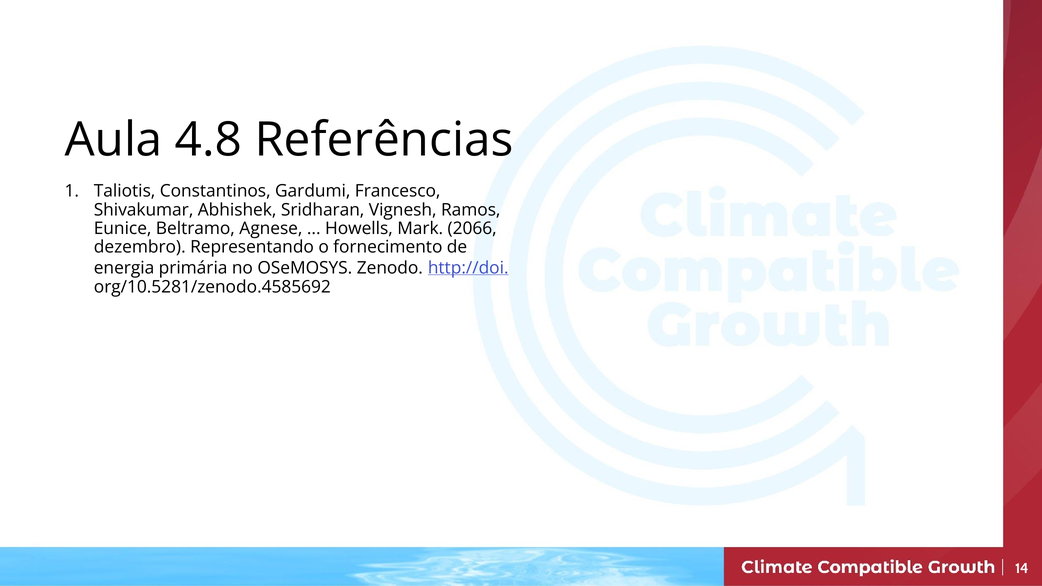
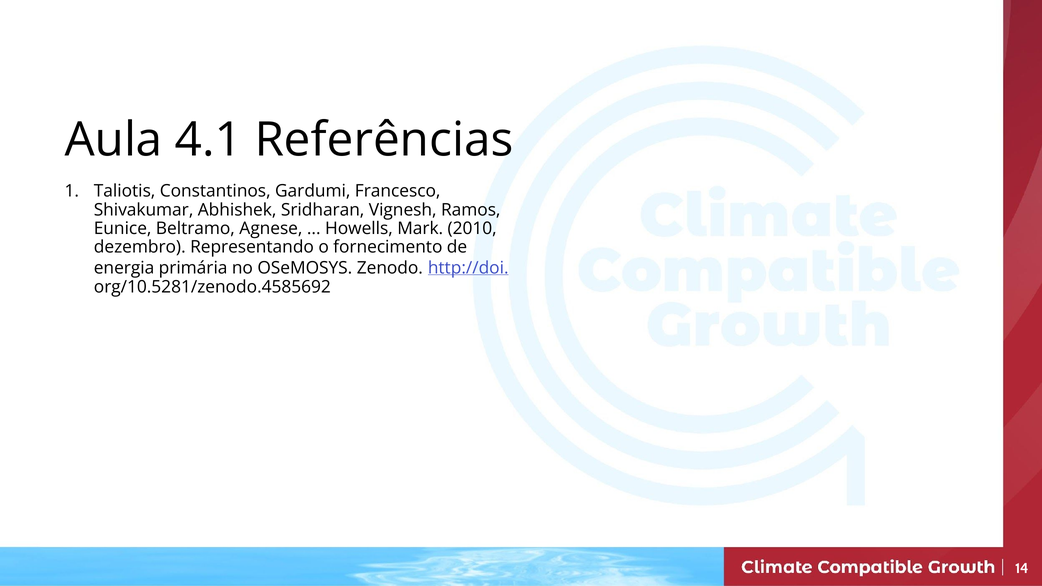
4.8: 4.8 -> 4.1 (209, 140)
2066: 2066 -> 2010 (472, 229)
